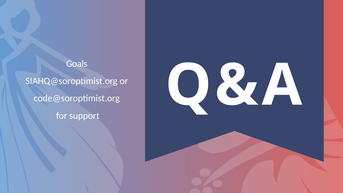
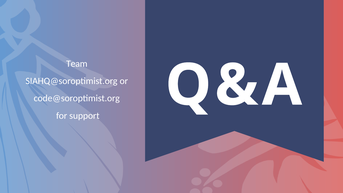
Goals: Goals -> Team (77, 64)
